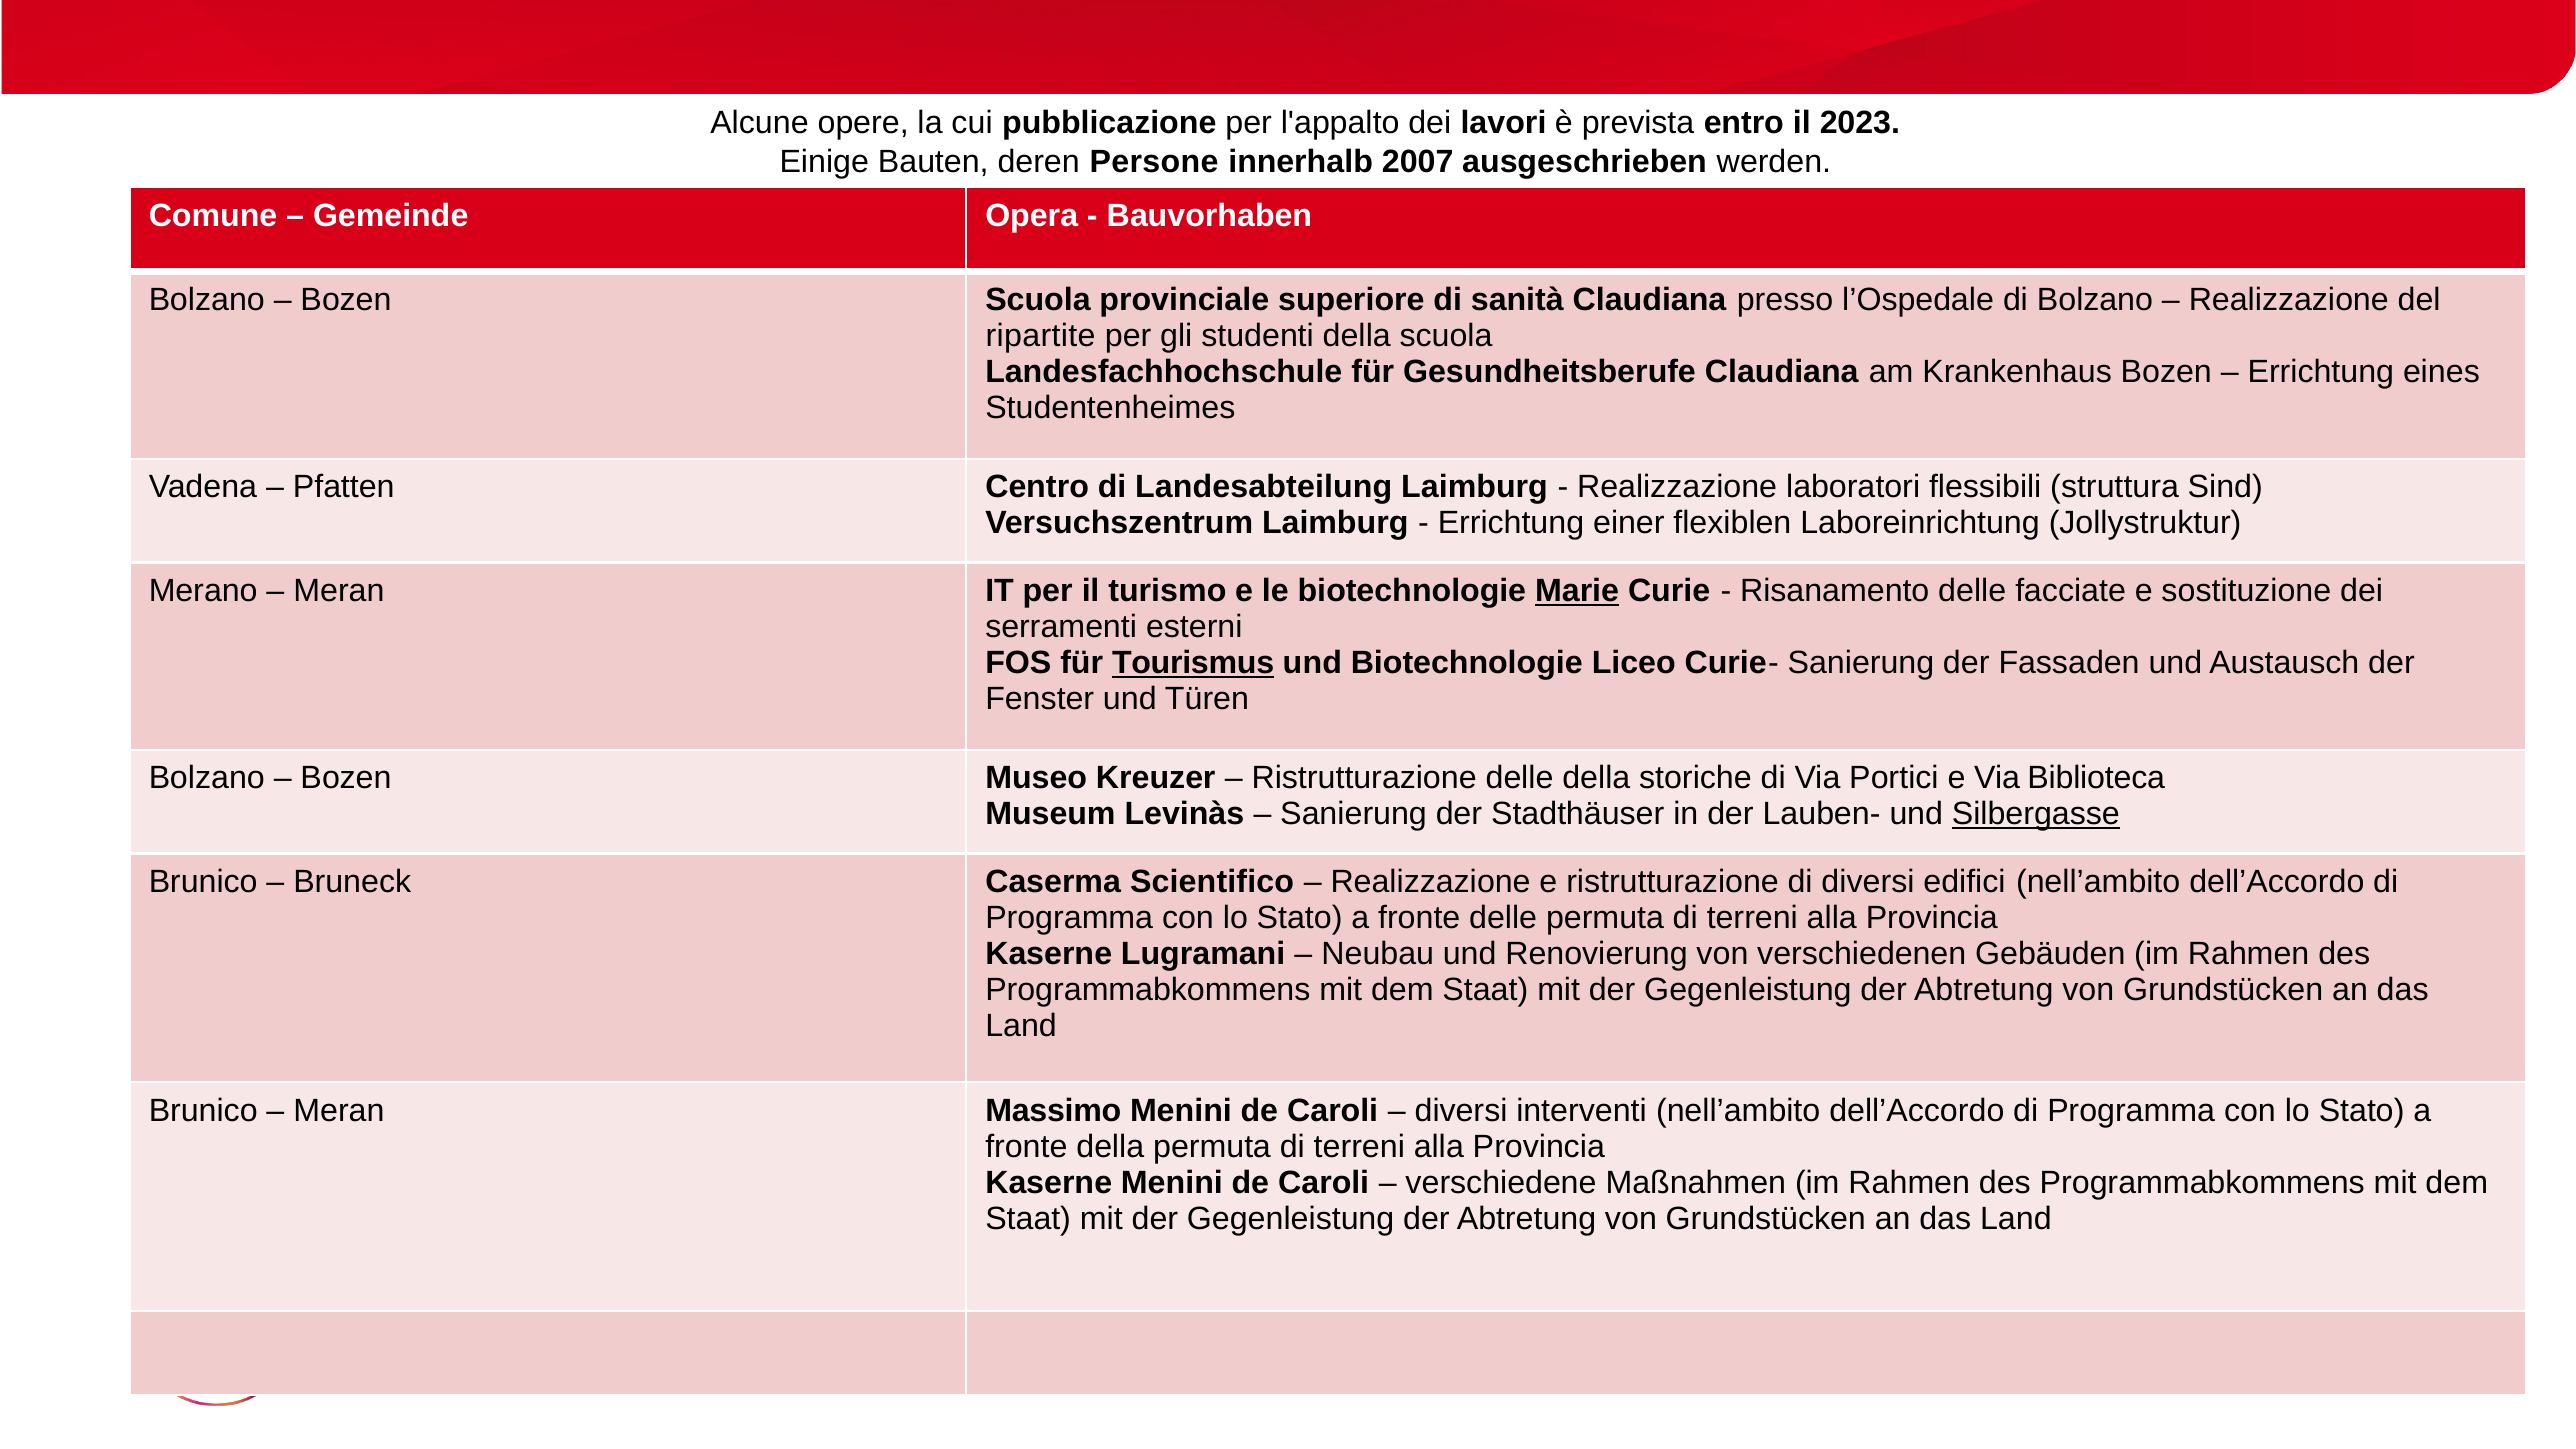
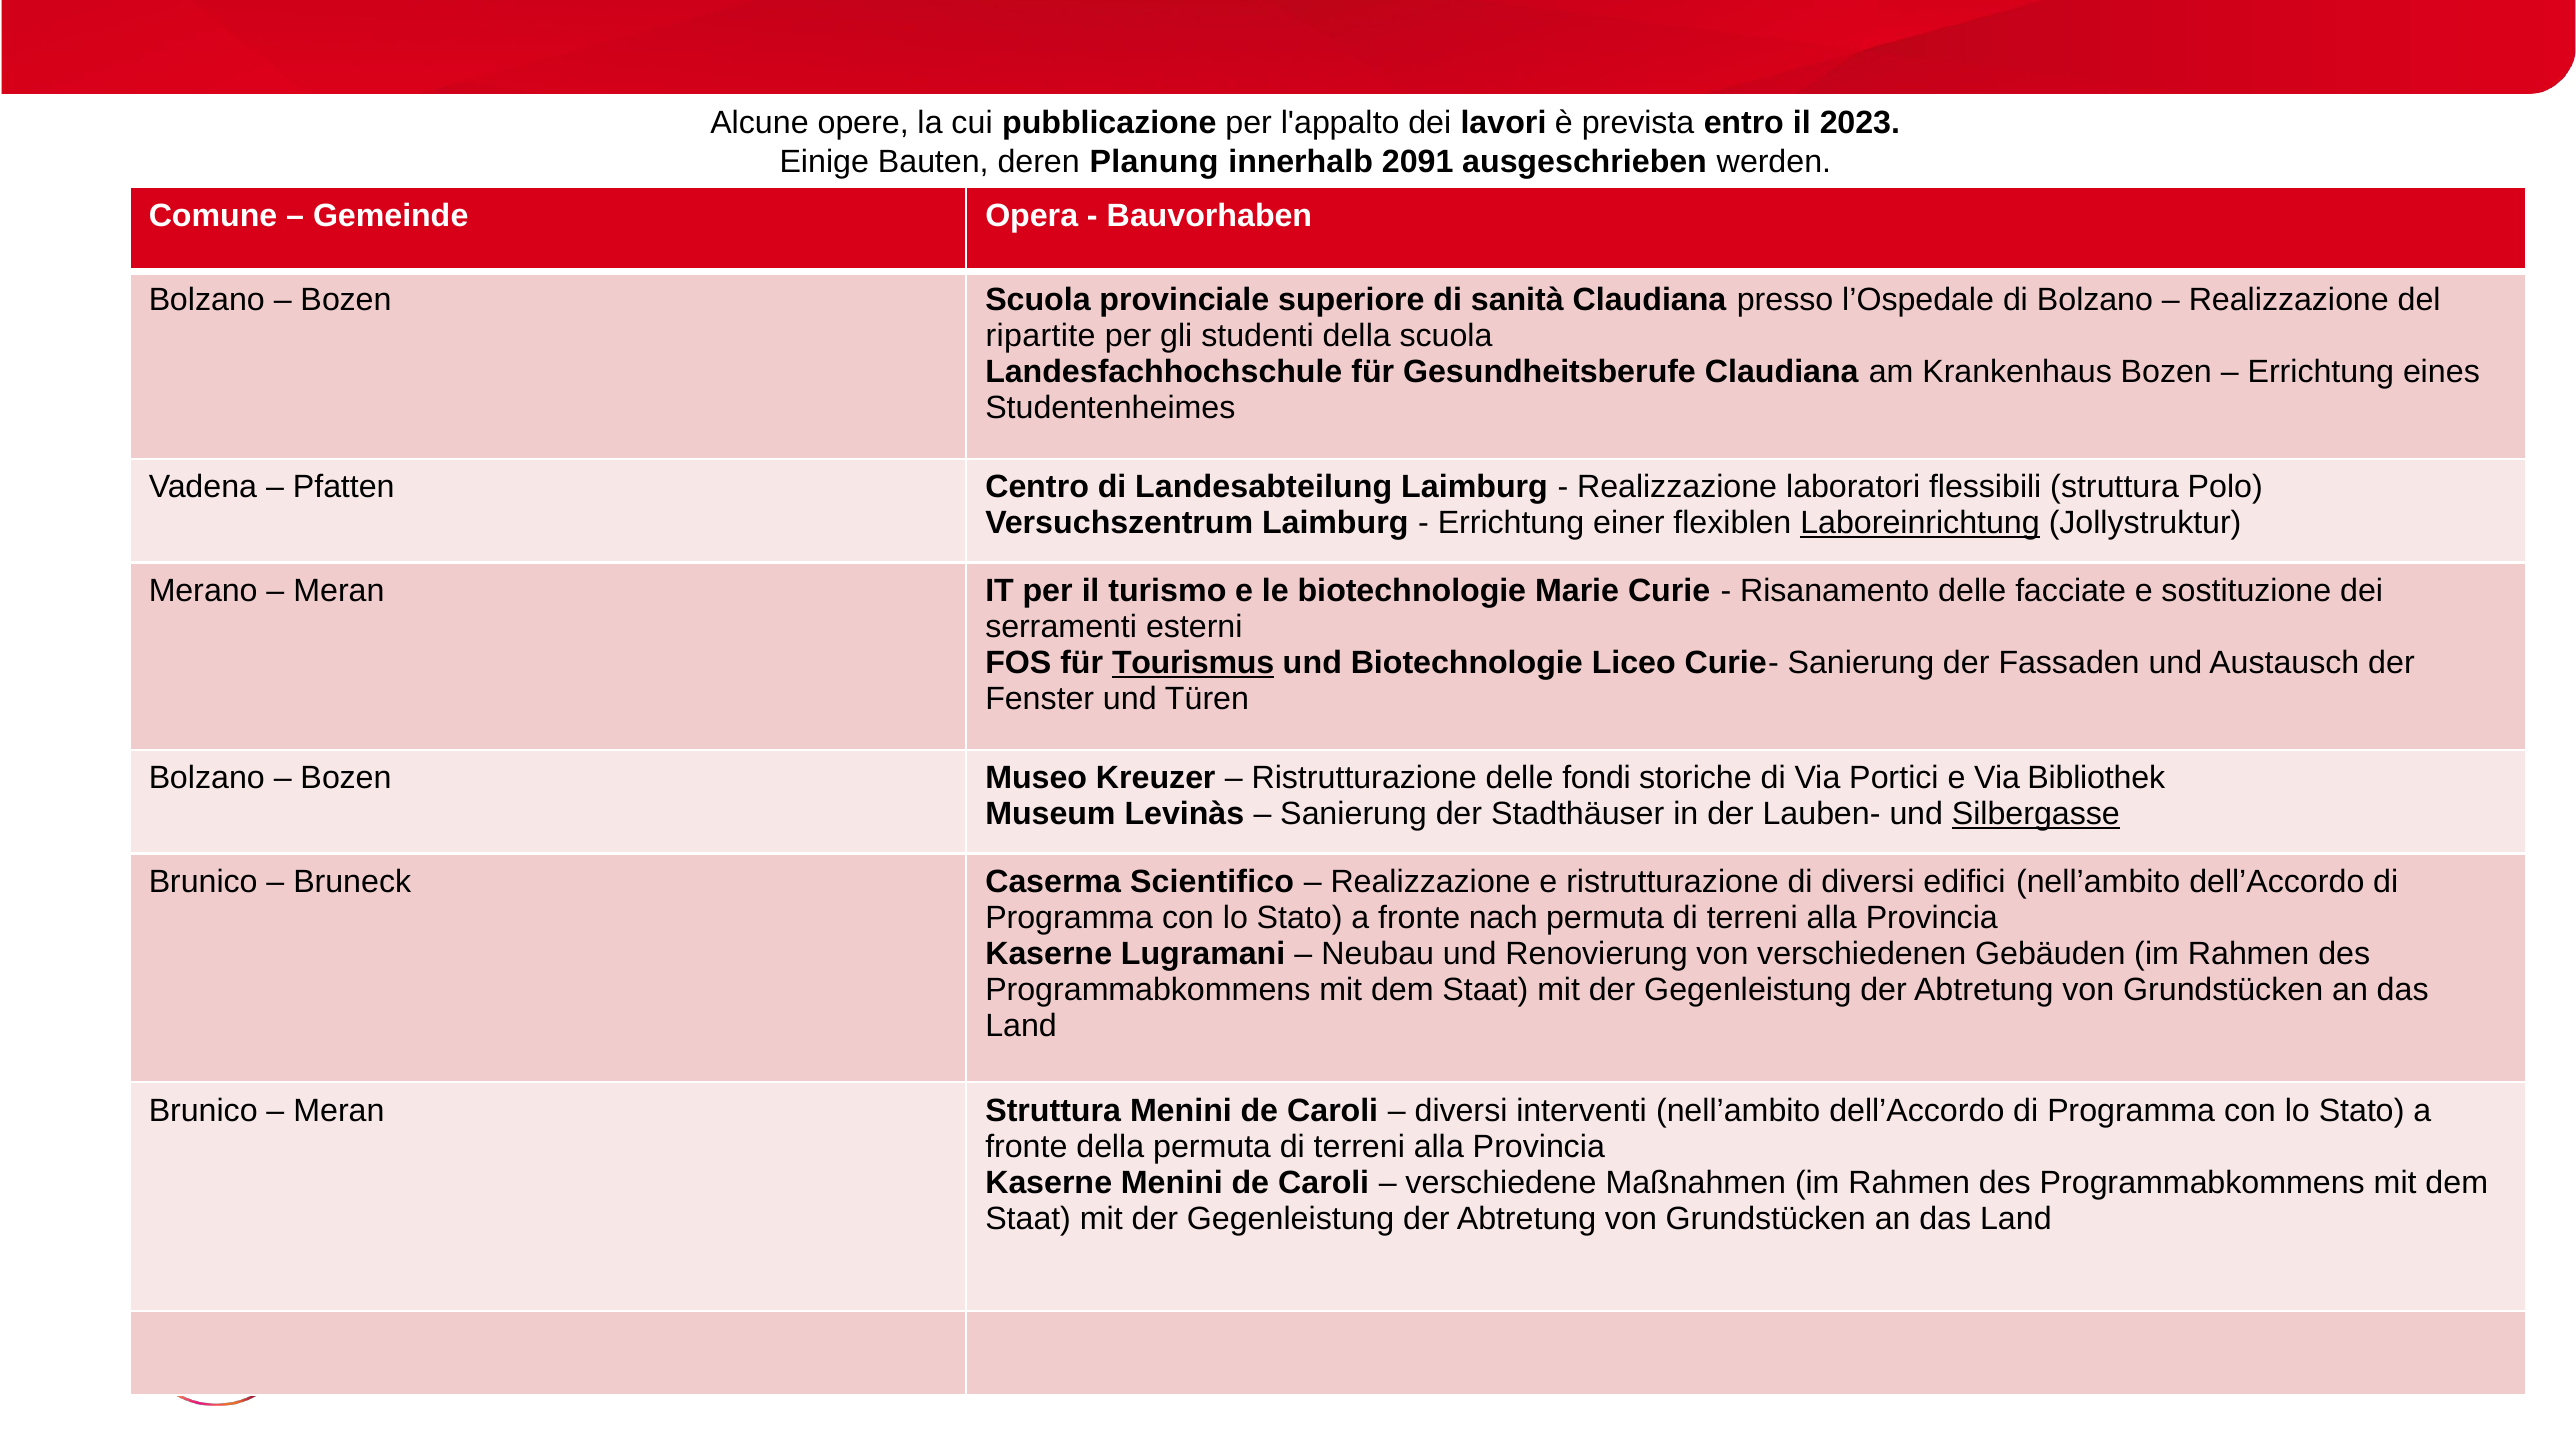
Persone: Persone -> Planung (1154, 162)
2007: 2007 -> 2091 (1418, 162)
Sind: Sind -> Polo (2225, 487)
Laboreinrichtung underline: none -> present (1920, 523)
Marie underline: present -> none (1577, 591)
delle della: della -> fondi (1596, 778)
Biblioteca: Biblioteca -> Bibliothek (2096, 778)
fronte delle: delle -> nach (1503, 918)
Meran Massimo: Massimo -> Struttura (1053, 1111)
